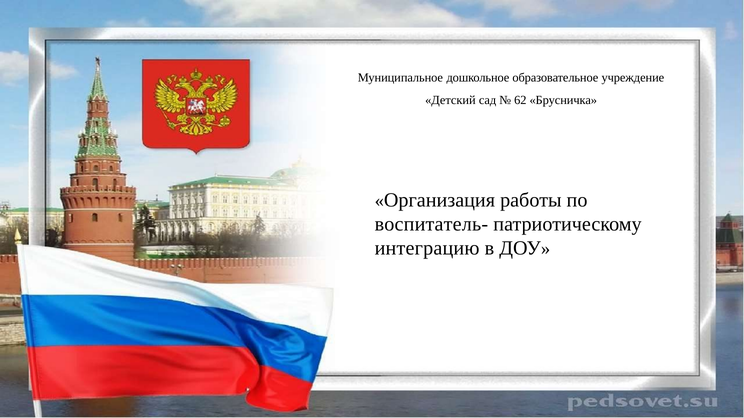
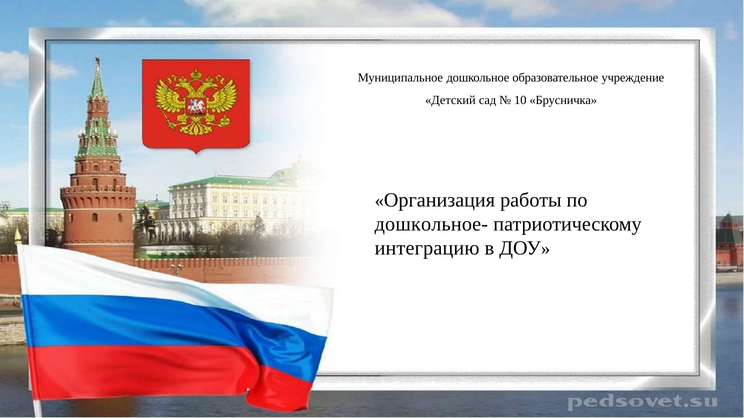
62: 62 -> 10 (520, 100)
воспитатель-: воспитатель- -> дошкольное- (431, 224)
